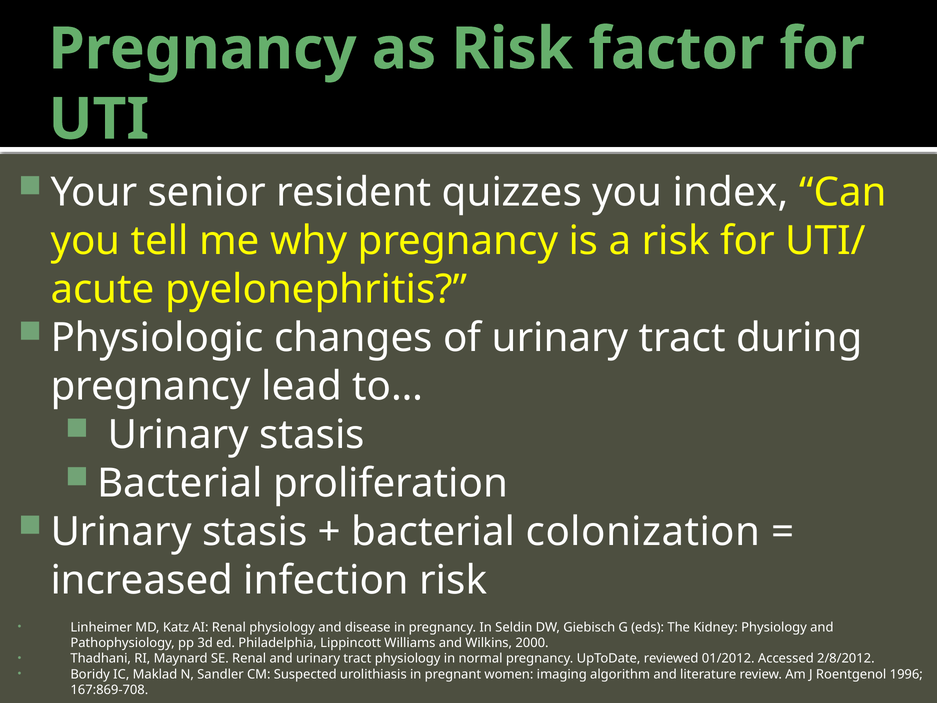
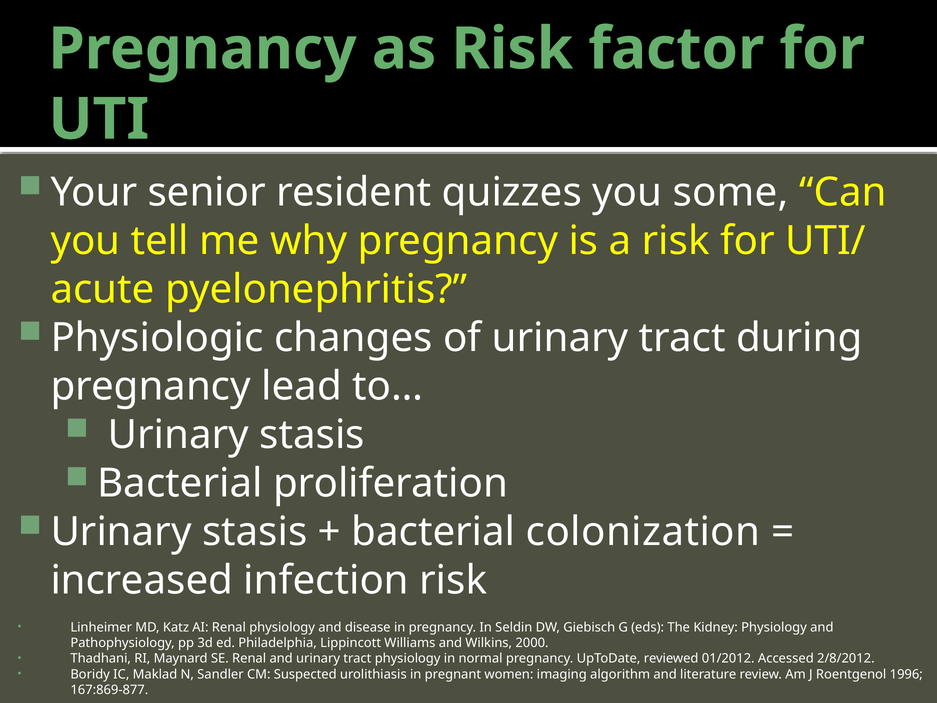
index: index -> some (731, 193)
167:869-708: 167:869-708 -> 167:869-877 (109, 690)
